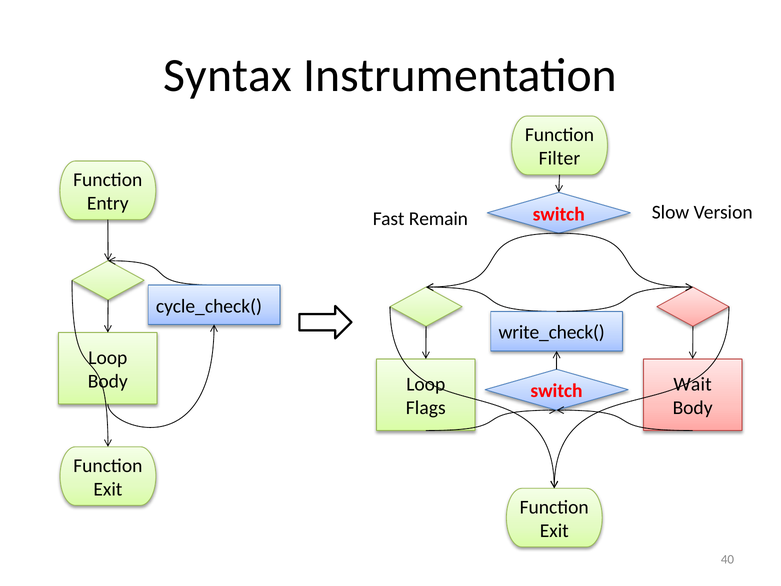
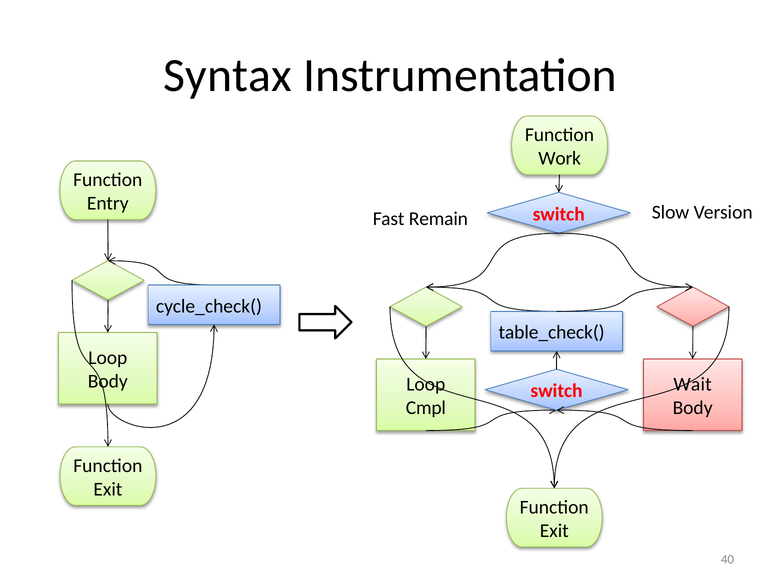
Filter: Filter -> Work (560, 158)
write_check(: write_check( -> table_check( (552, 332)
Flags: Flags -> Cmpl (426, 408)
